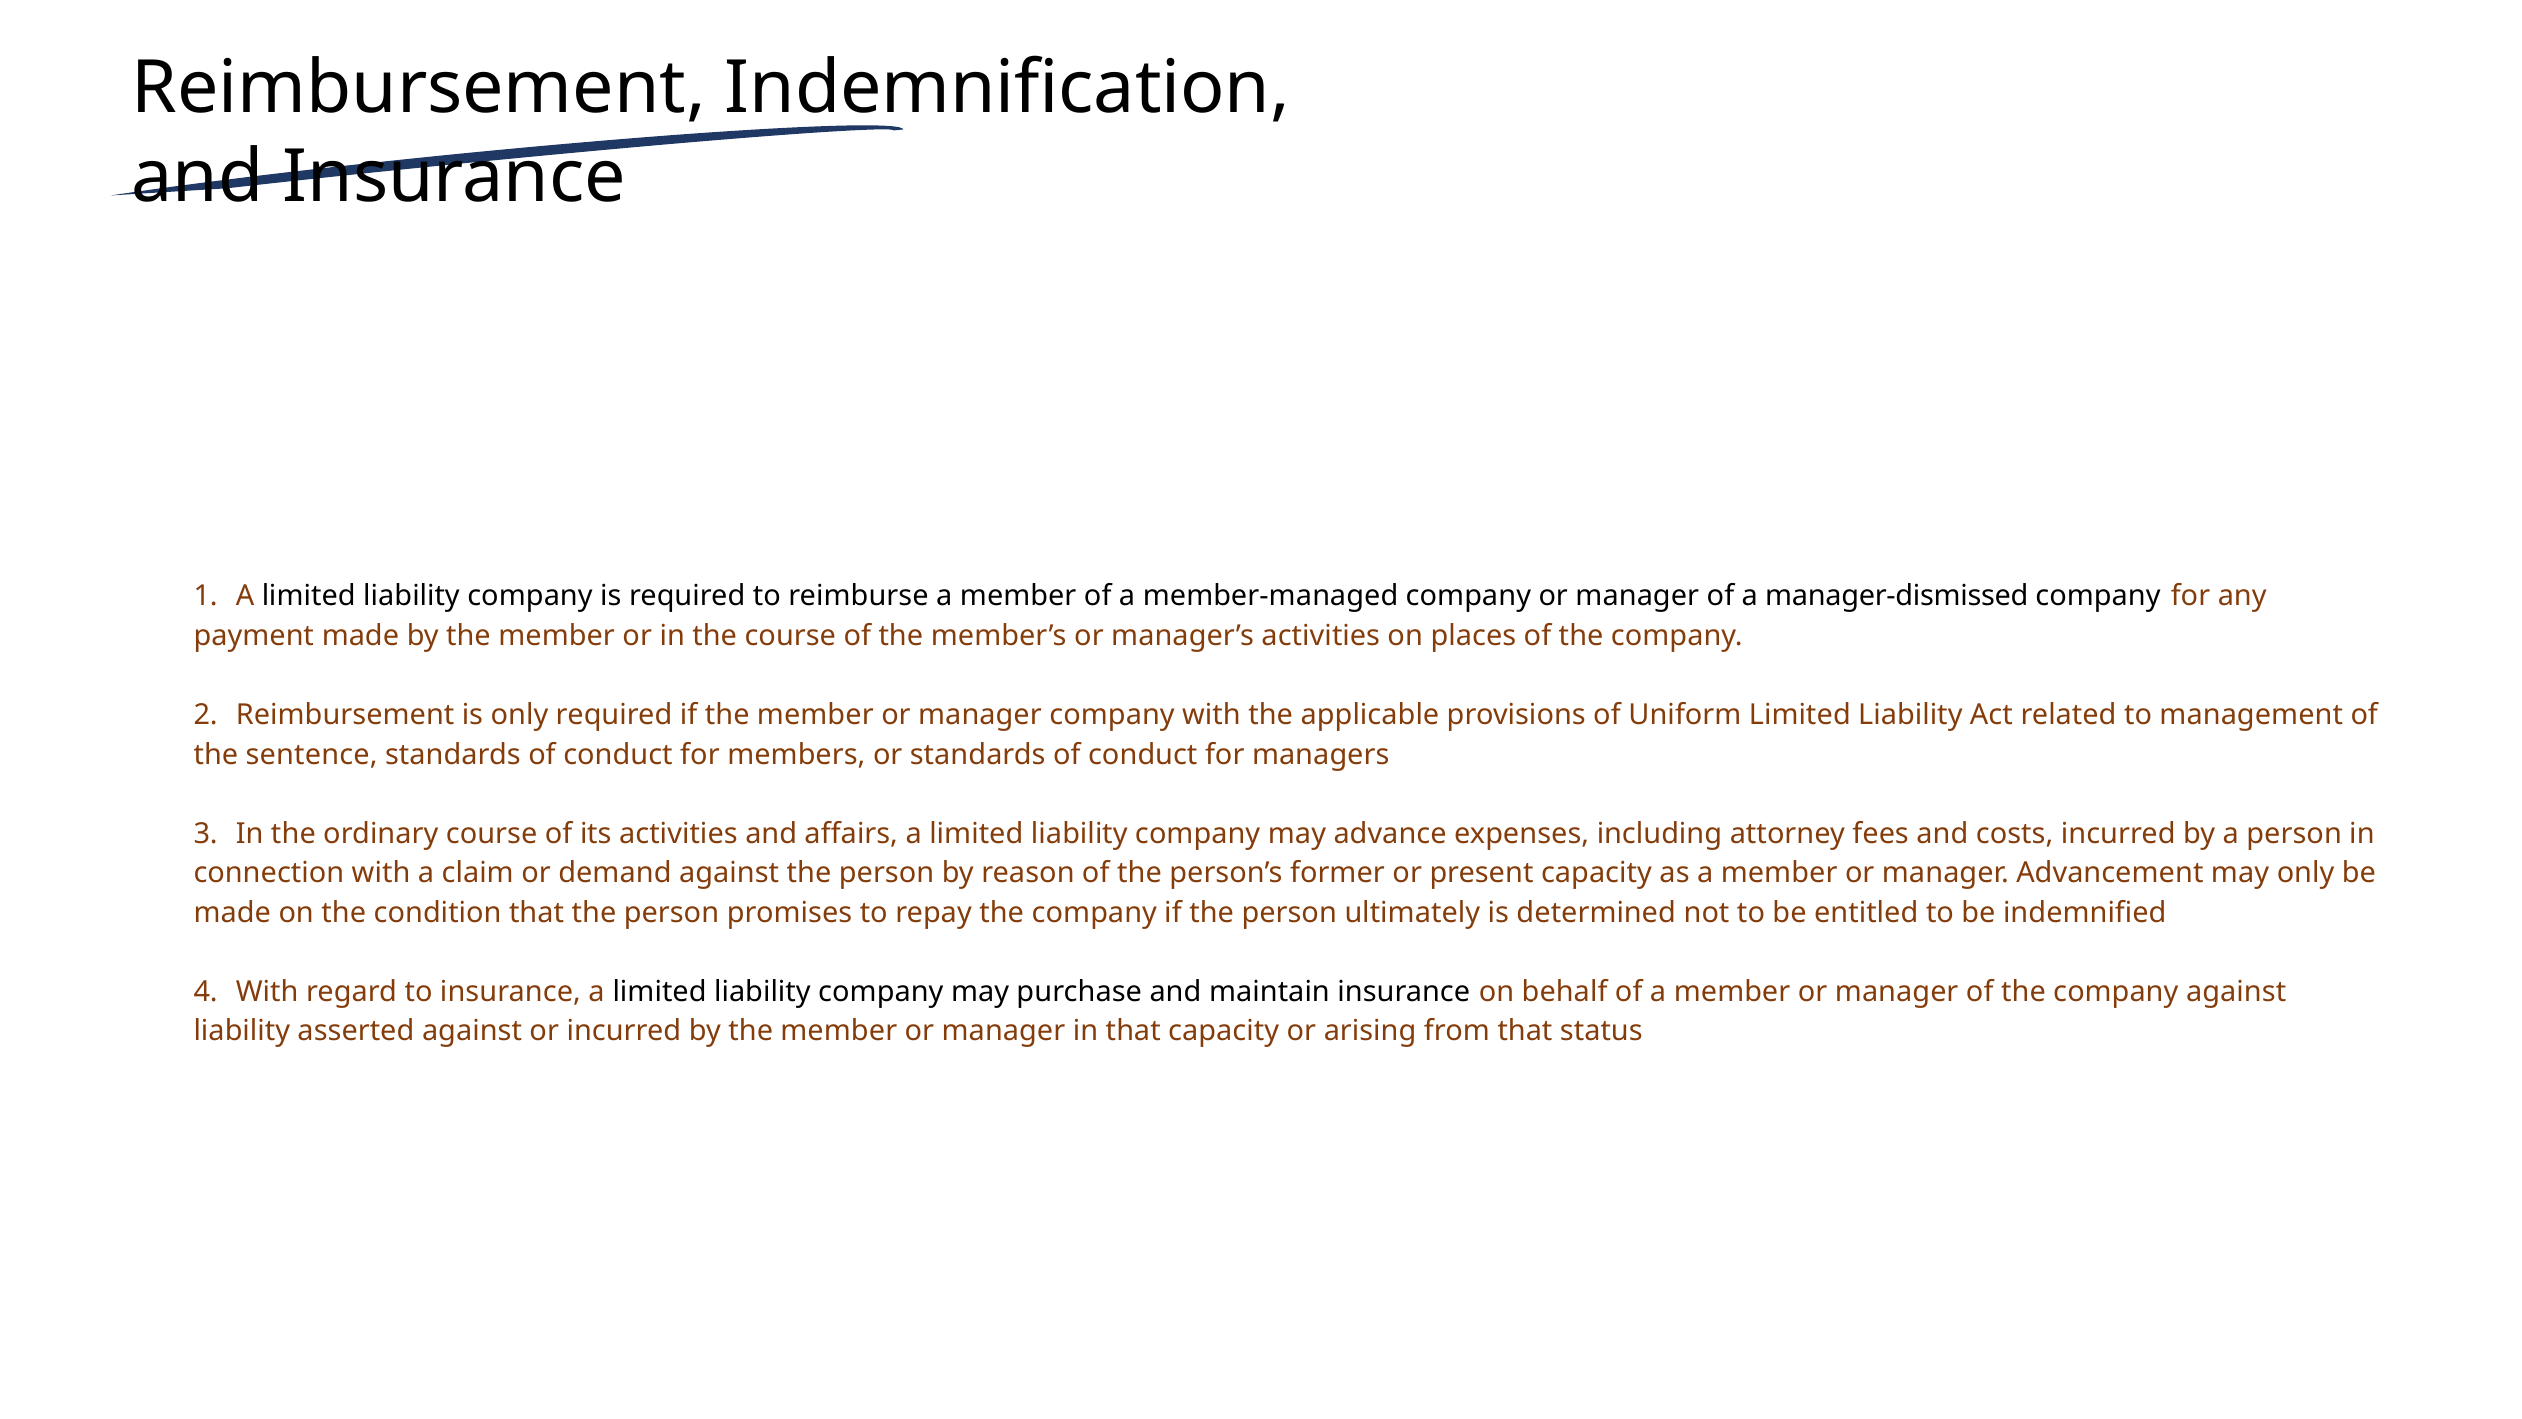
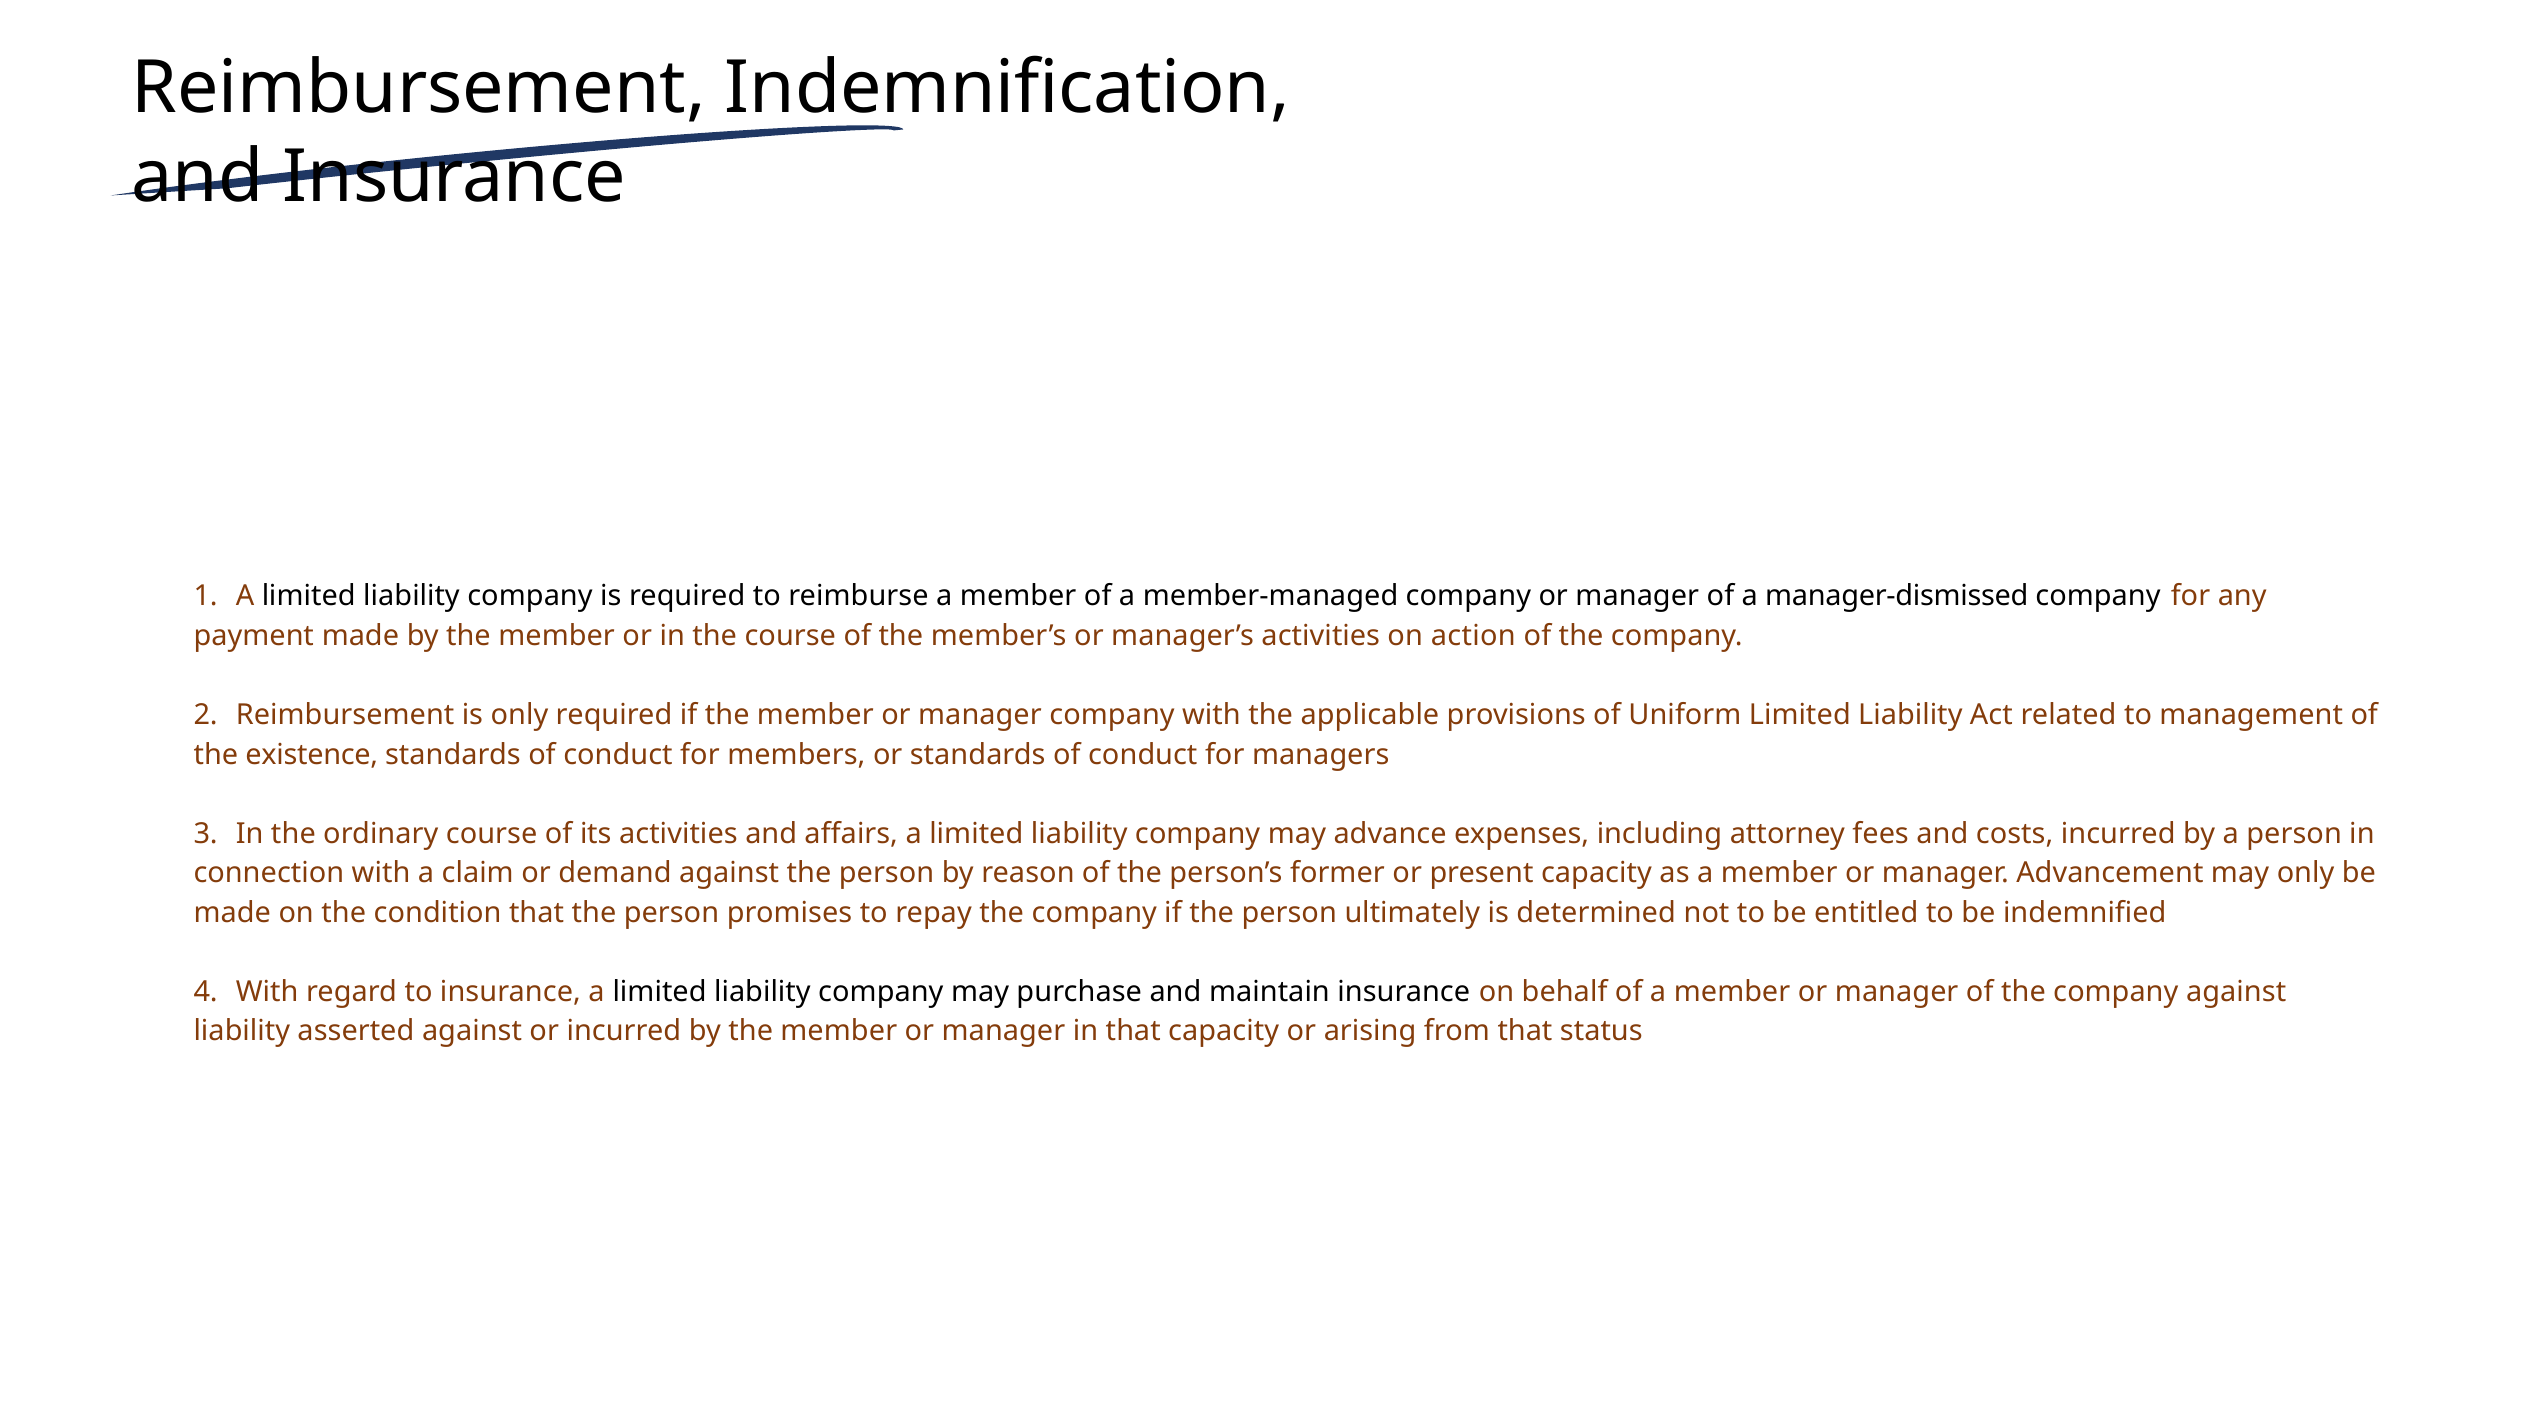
places: places -> action (1473, 636)
sentence: sentence -> existence (312, 754)
